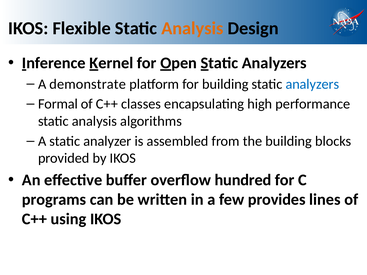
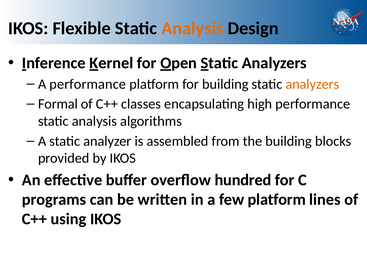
A demonstrate: demonstrate -> performance (88, 84)
analyzers colour: blue -> orange (312, 84)
few provides: provides -> platform (277, 200)
